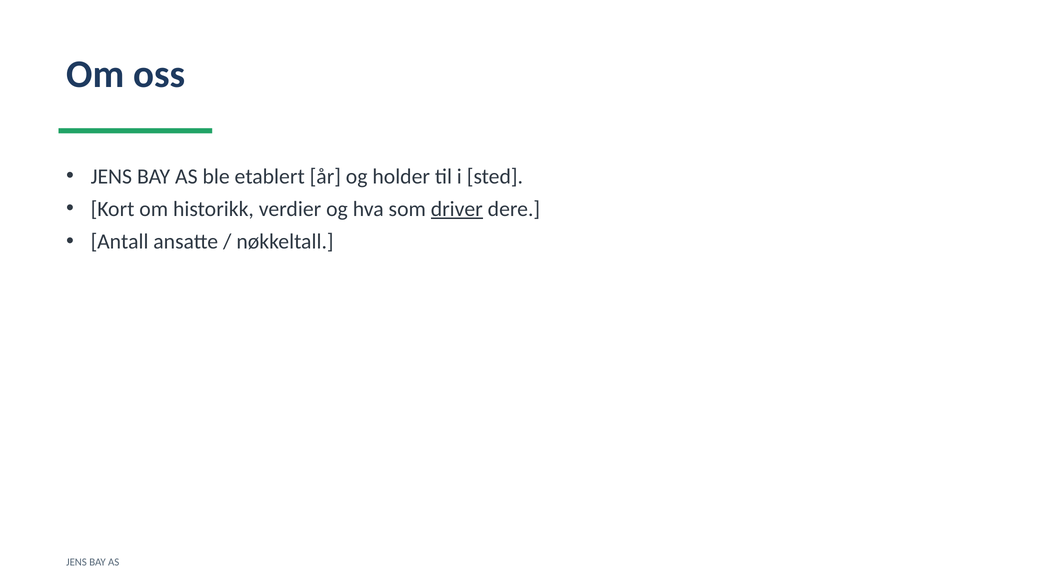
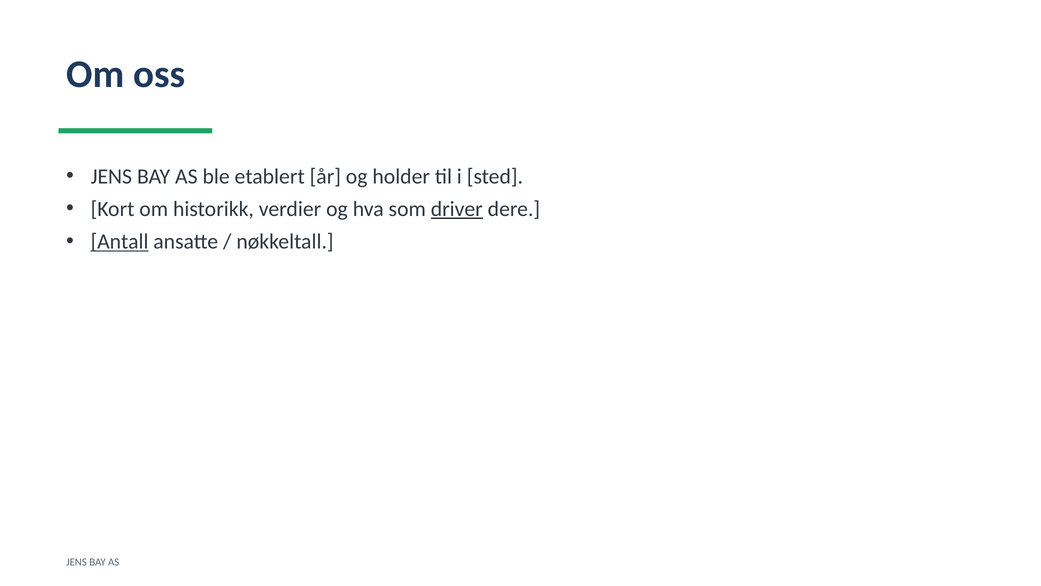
Antall underline: none -> present (120, 241)
